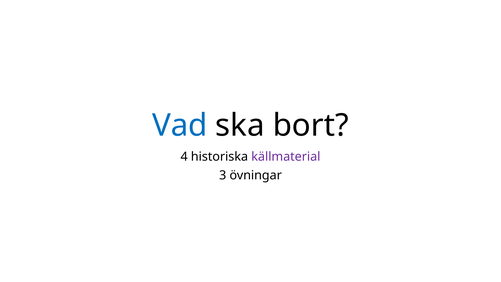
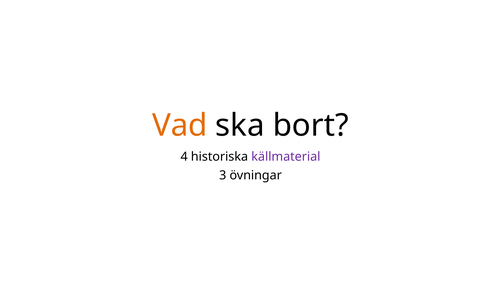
Vad colour: blue -> orange (180, 125)
